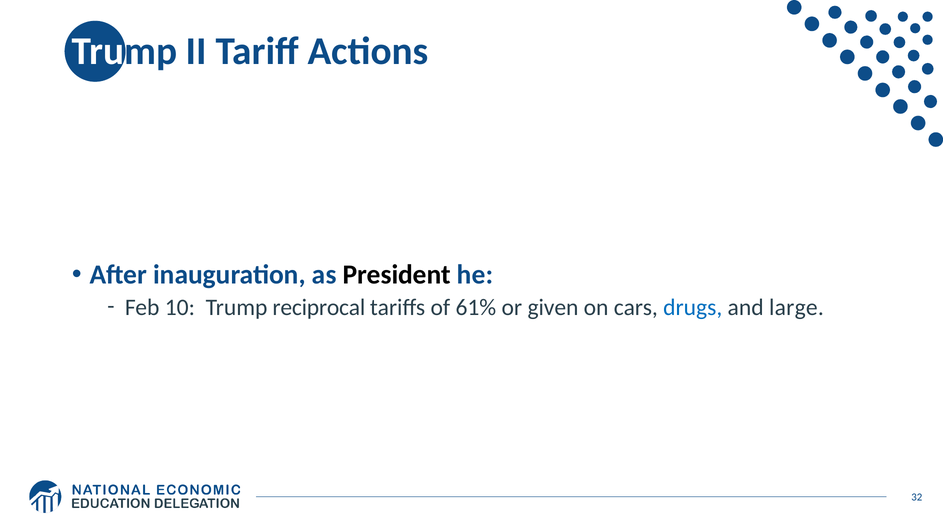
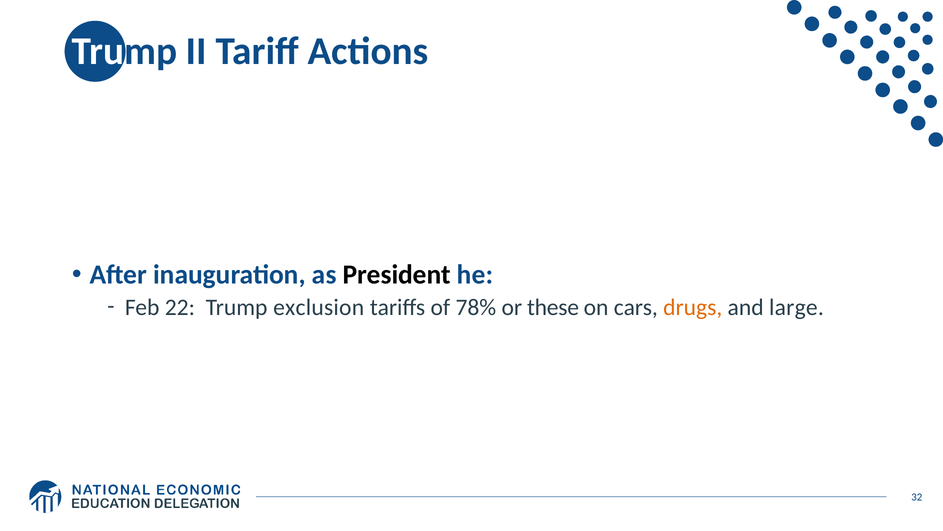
10: 10 -> 22 (180, 307)
reciprocal: reciprocal -> exclusion (319, 307)
61%: 61% -> 78% (476, 307)
given: given -> these (553, 307)
drugs colour: blue -> orange (693, 307)
